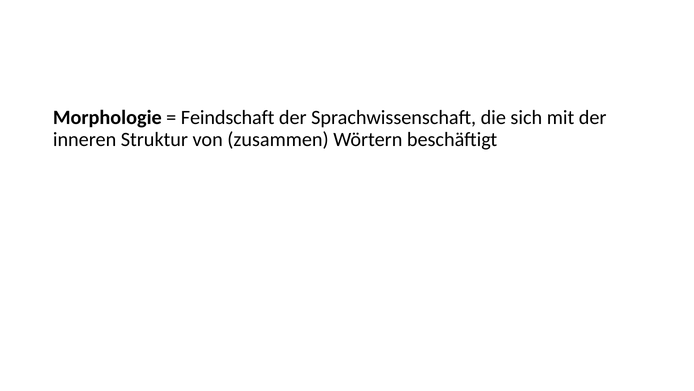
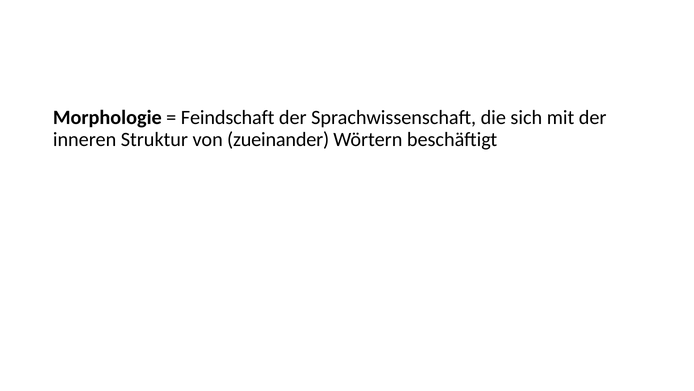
zusammen: zusammen -> zueinander (278, 139)
